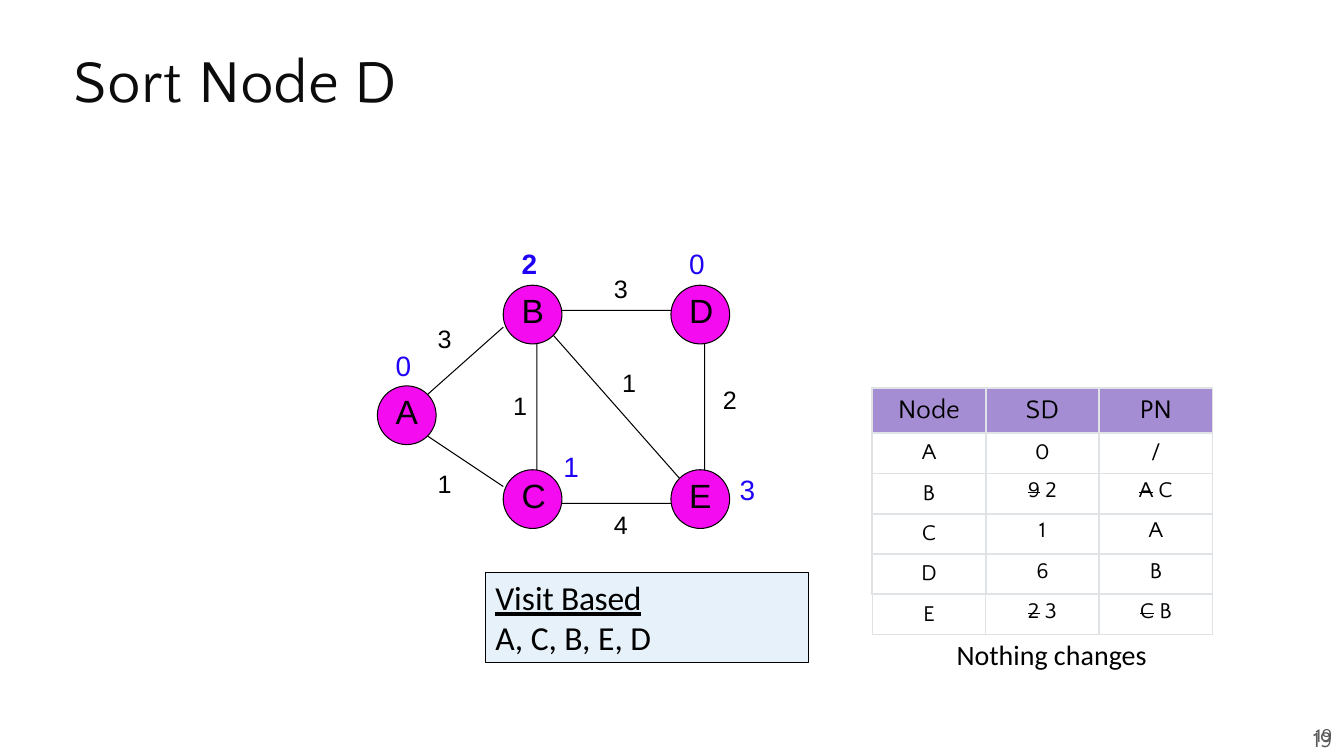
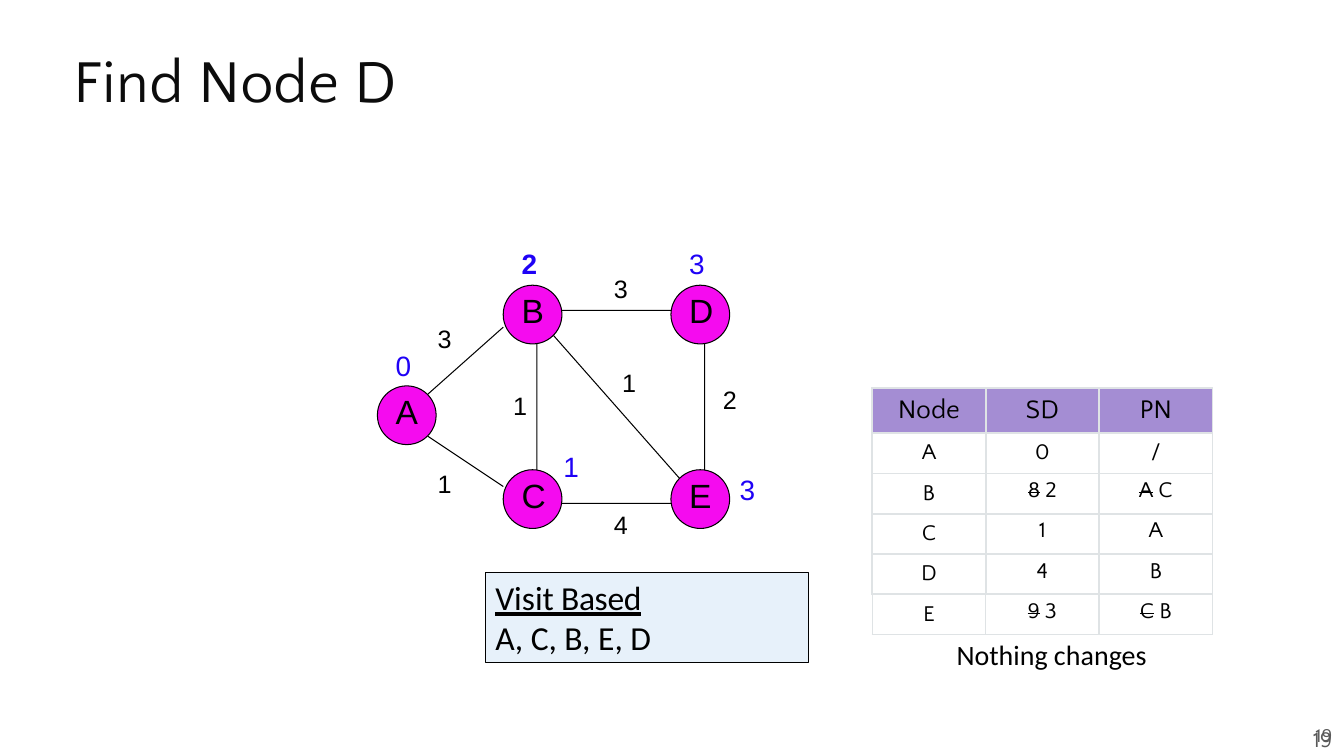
Sort: Sort -> Find (128, 82)
2 0: 0 -> 3 (697, 265)
9: 9 -> 8 (1034, 490)
D 6: 6 -> 4 (1042, 571)
E 2: 2 -> 9 (1034, 611)
